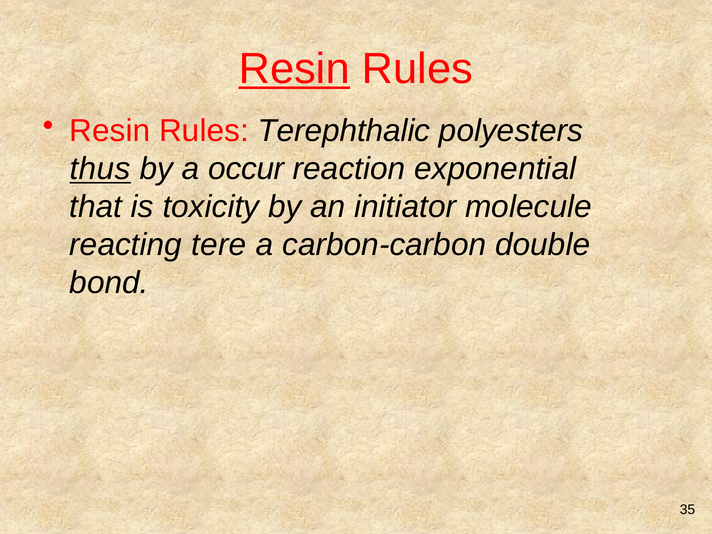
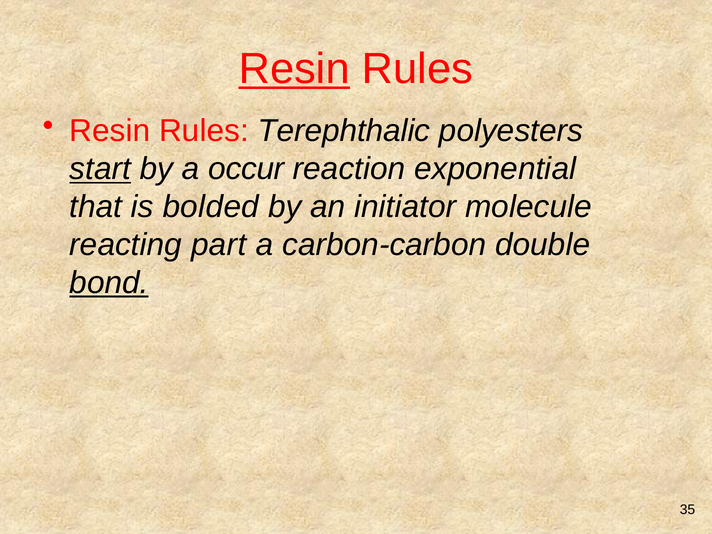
thus: thus -> start (100, 169)
toxicity: toxicity -> bolded (211, 207)
tere: tere -> part (219, 245)
bond underline: none -> present (109, 283)
